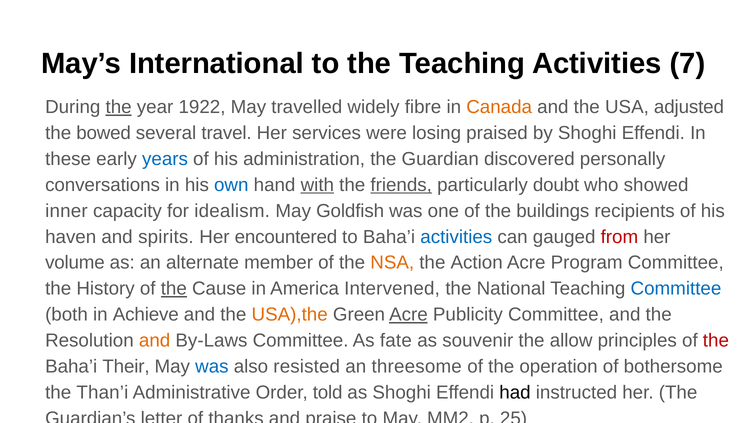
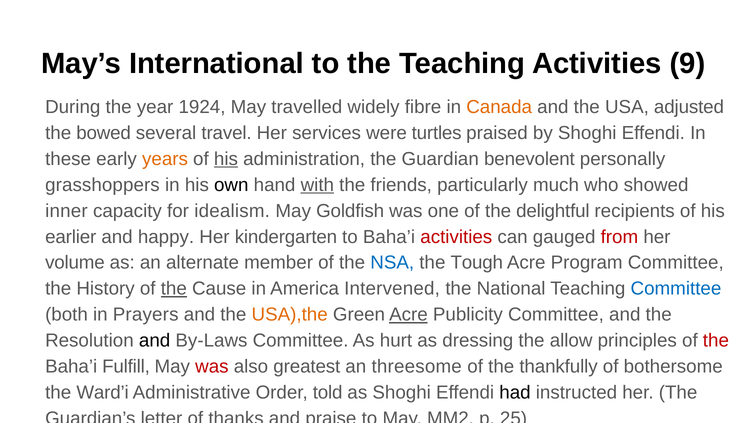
7: 7 -> 9 (687, 64)
the underline: present -> none (119, 107)
1922: 1922 -> 1924 (202, 107)
losing: losing -> turtles (437, 133)
years colour: blue -> orange (165, 159)
his underline: none -> present (226, 159)
discovered: discovered -> benevolent (529, 159)
conversations: conversations -> grasshoppers (102, 185)
own colour: blue -> black (231, 185)
friends underline: present -> none (401, 185)
doubt: doubt -> much (556, 185)
buildings: buildings -> delightful (553, 211)
haven: haven -> earlier (71, 237)
spirits: spirits -> happy (166, 237)
encountered: encountered -> kindergarten (286, 237)
activities colour: blue -> red (456, 237)
NSA colour: orange -> blue (392, 262)
Action: Action -> Tough (477, 262)
Achieve: Achieve -> Prayers (146, 314)
and colour: orange -> black (155, 340)
fate: fate -> hurt (396, 340)
souvenir: souvenir -> dressing (478, 340)
Their: Their -> Fulfill (126, 366)
was colour: blue -> red (212, 366)
resisted: resisted -> greatest (307, 366)
operation: operation -> thankfully (559, 366)
Than’i: Than’i -> Ward’i (103, 392)
